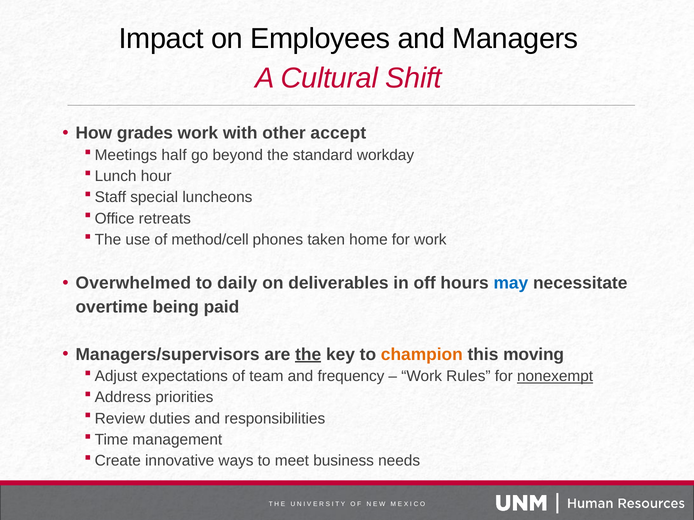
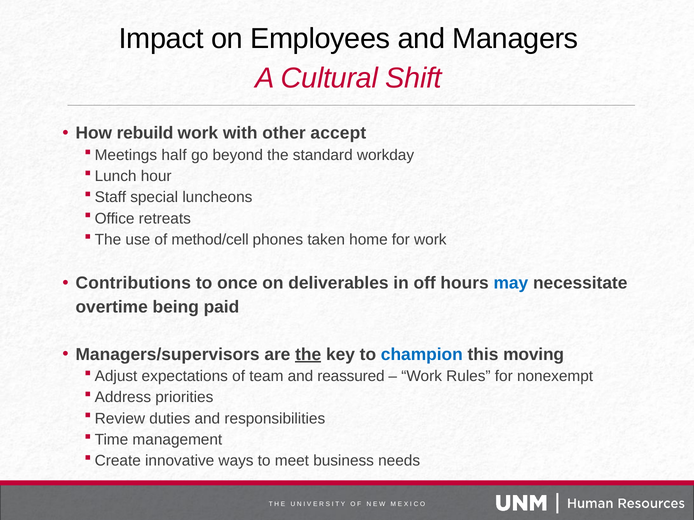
grades: grades -> rebuild (145, 133)
Overwhelmed: Overwhelmed -> Contributions (133, 283)
daily: daily -> once (237, 283)
champion colour: orange -> blue (422, 355)
frequency: frequency -> reassured (351, 377)
nonexempt underline: present -> none (555, 377)
